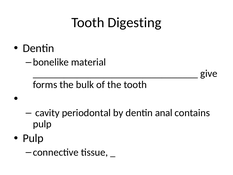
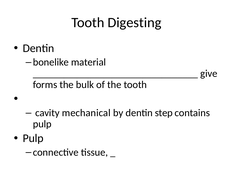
periodontal: periodontal -> mechanical (86, 113)
anal: anal -> step (164, 113)
